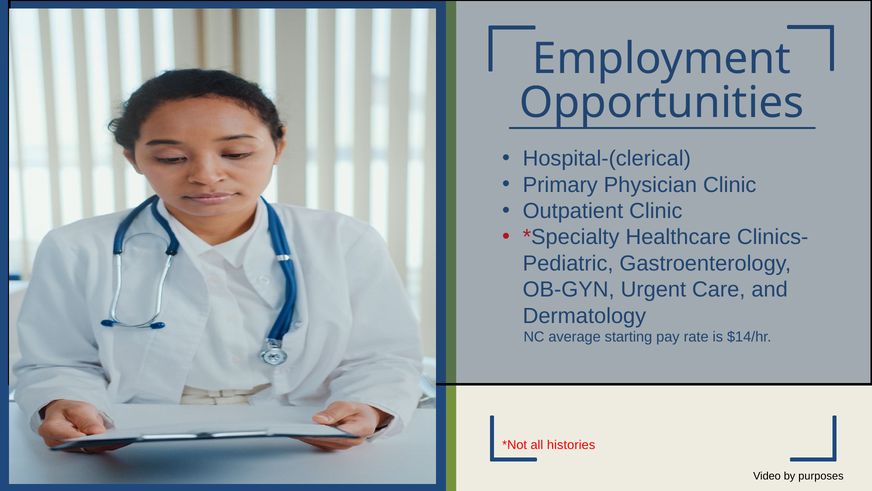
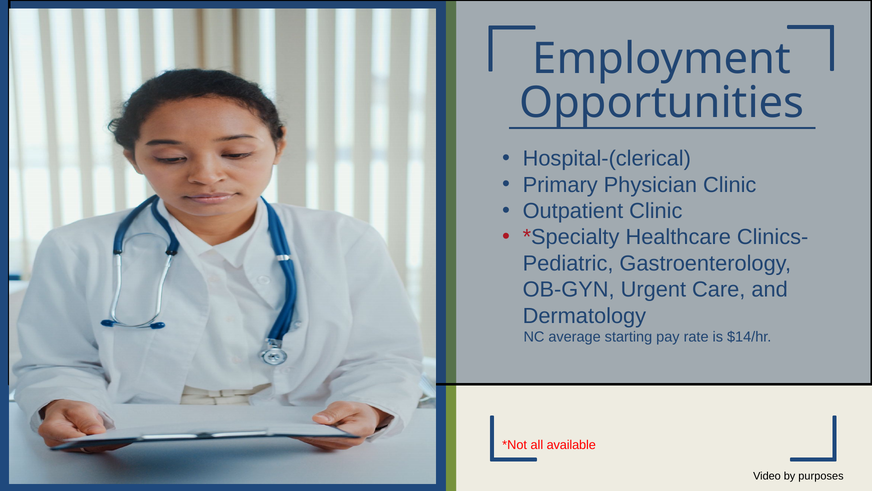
histories: histories -> available (571, 445)
